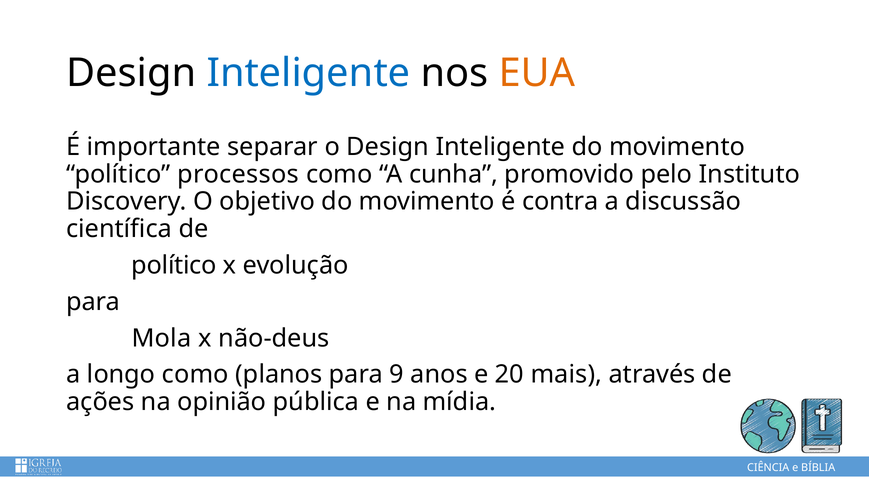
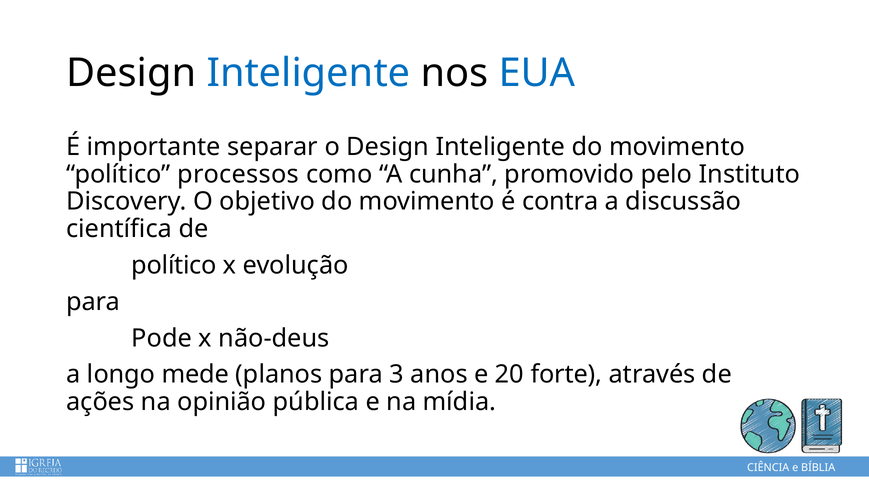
EUA colour: orange -> blue (537, 73)
Mola: Mola -> Pode (162, 338)
longo como: como -> mede (195, 374)
9: 9 -> 3 (397, 374)
mais: mais -> forte (566, 374)
